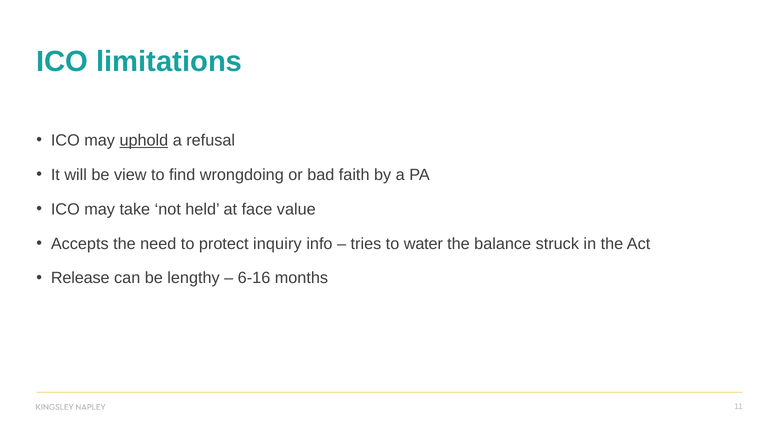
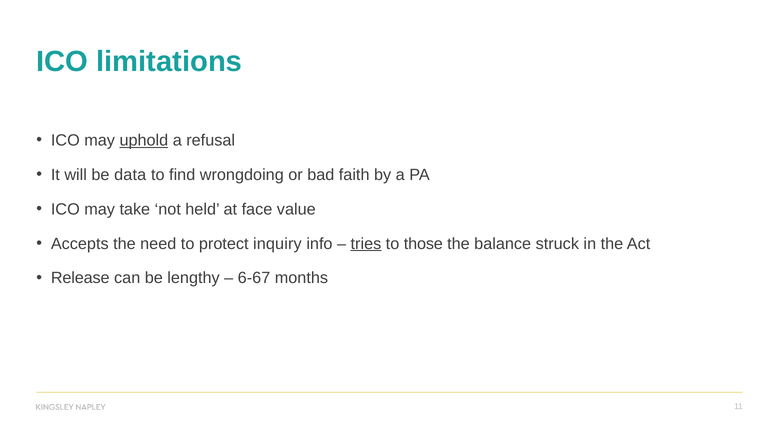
view: view -> data (130, 175)
tries underline: none -> present (366, 244)
water: water -> those (423, 244)
6-16: 6-16 -> 6-67 (254, 278)
